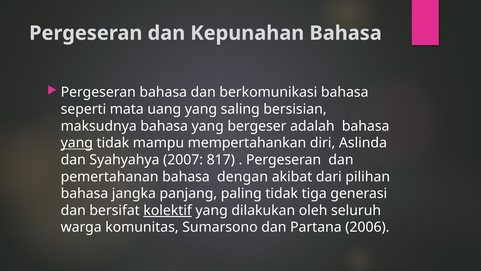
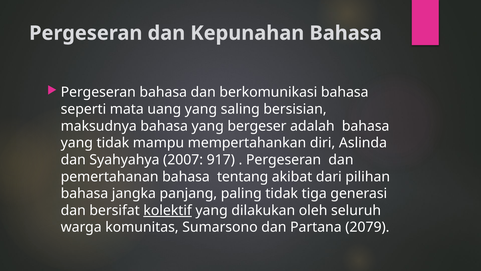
yang underline: present -> none (77, 143)
817: 817 -> 917 (221, 160)
dengan: dengan -> tentang (243, 176)
2006: 2006 -> 2079 (367, 227)
